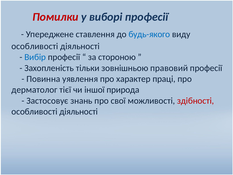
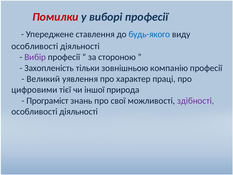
Вибір colour: blue -> purple (35, 57)
правовий: правовий -> компанію (169, 68)
Повинна: Повинна -> Великий (43, 79)
дерматолог: дерматолог -> цифровими (34, 90)
Застосовує: Застосовує -> Програміст (47, 101)
здібності colour: red -> purple (196, 101)
